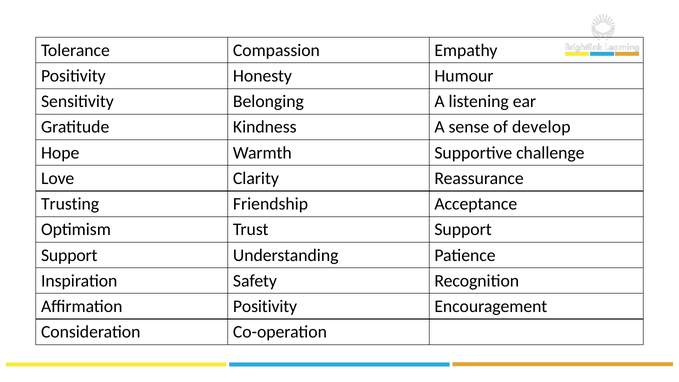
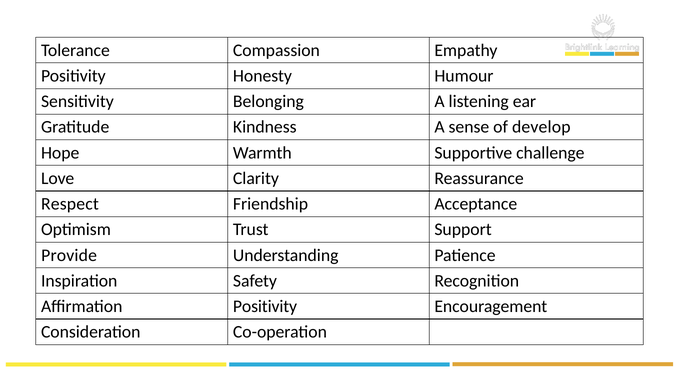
Trusting: Trusting -> Respect (70, 204)
Support: Support -> Provide (69, 255)
